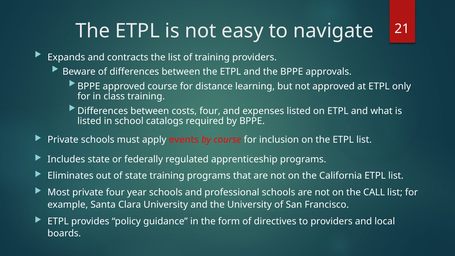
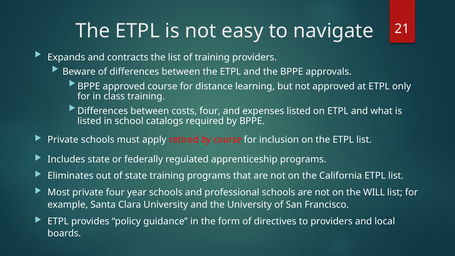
events: events -> retired (184, 140)
CALL: CALL -> WILL (374, 192)
